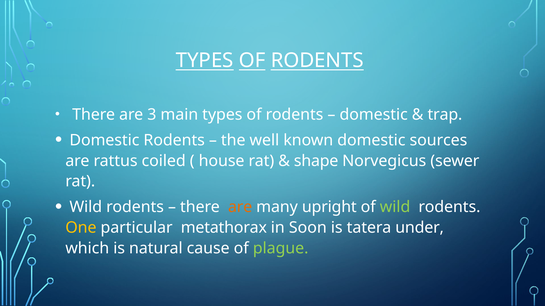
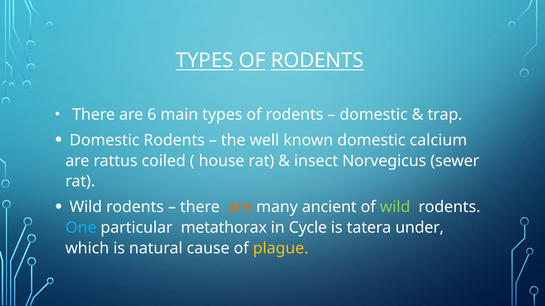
3: 3 -> 6 (152, 115)
sources: sources -> calcium (438, 140)
shape: shape -> insect (316, 161)
upright: upright -> ancient (329, 207)
One colour: yellow -> light blue (81, 228)
Soon: Soon -> Cycle (308, 228)
plague colour: light green -> yellow (281, 249)
